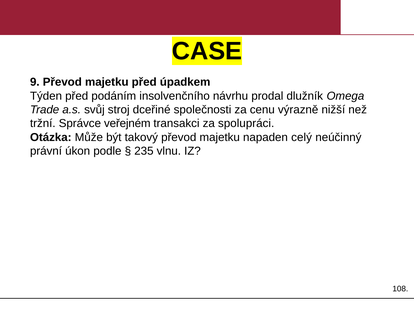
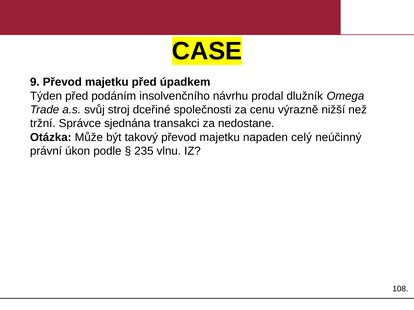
veřejném: veřejném -> sjednána (127, 124)
spolupráci: spolupráci -> nedostane (246, 124)
